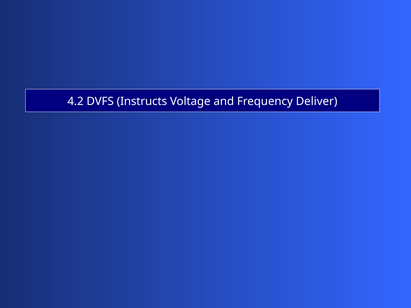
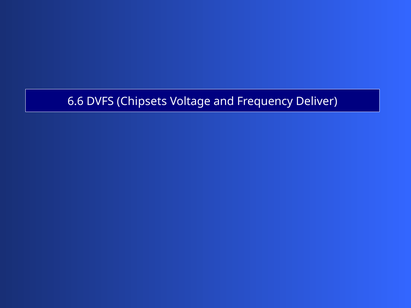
4.2: 4.2 -> 6.6 (75, 101)
Instructs: Instructs -> Chipsets (142, 101)
